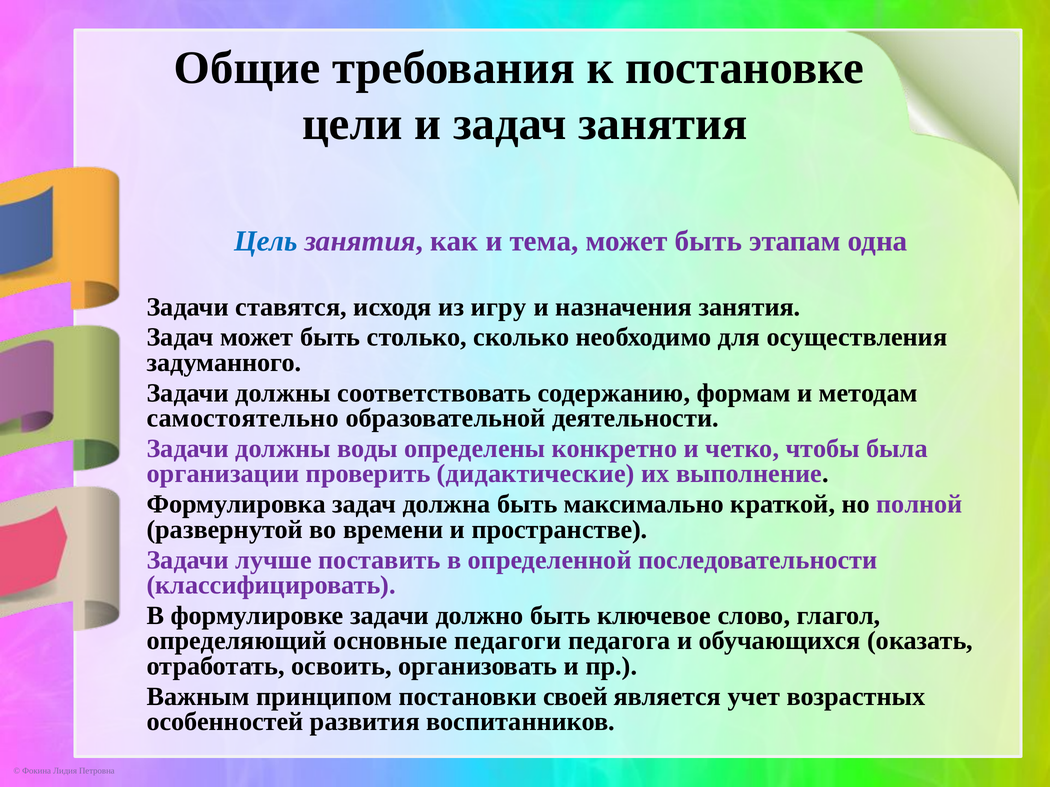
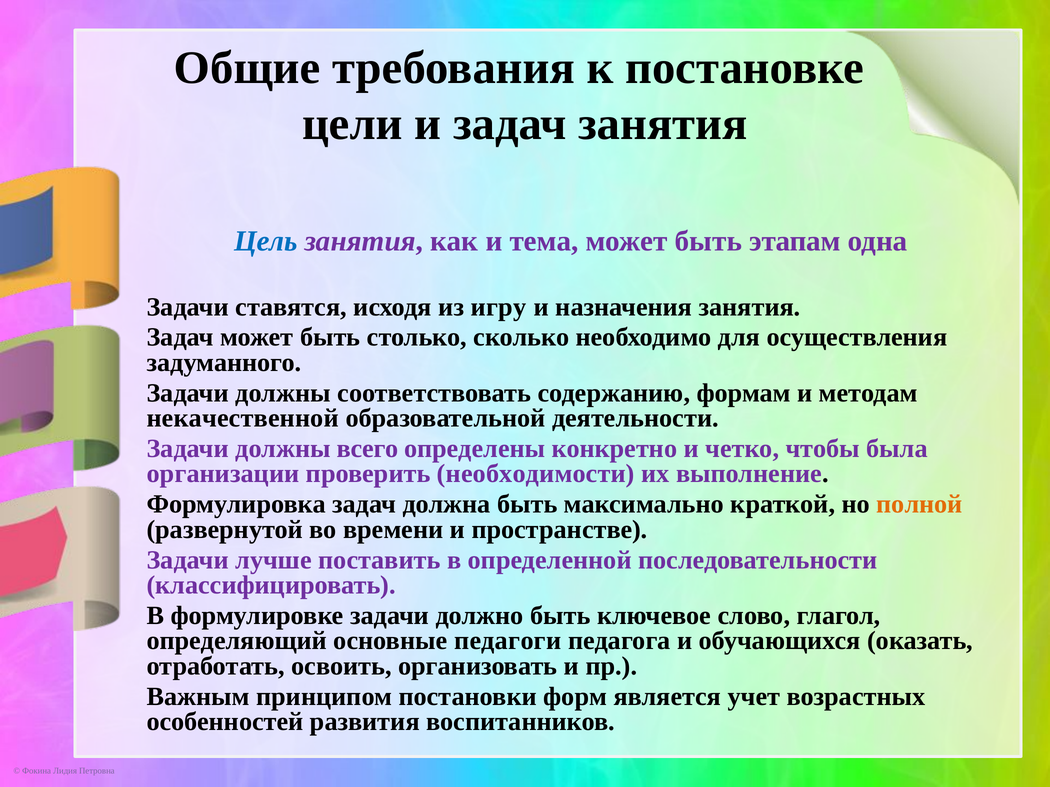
самостоятельно: самостоятельно -> некачественной (243, 418)
воды: воды -> всего (368, 449)
дидактические: дидактические -> необходимости (536, 474)
полной colour: purple -> orange (919, 505)
своей: своей -> форм (575, 697)
